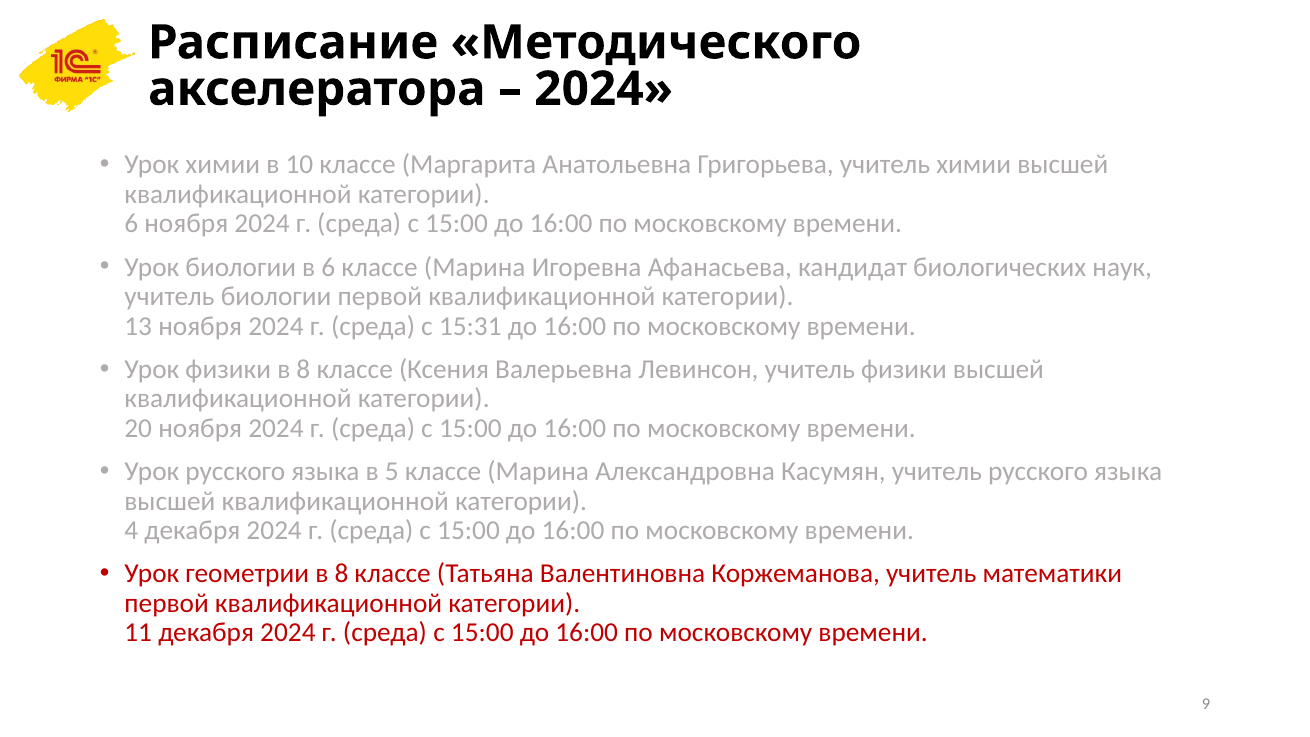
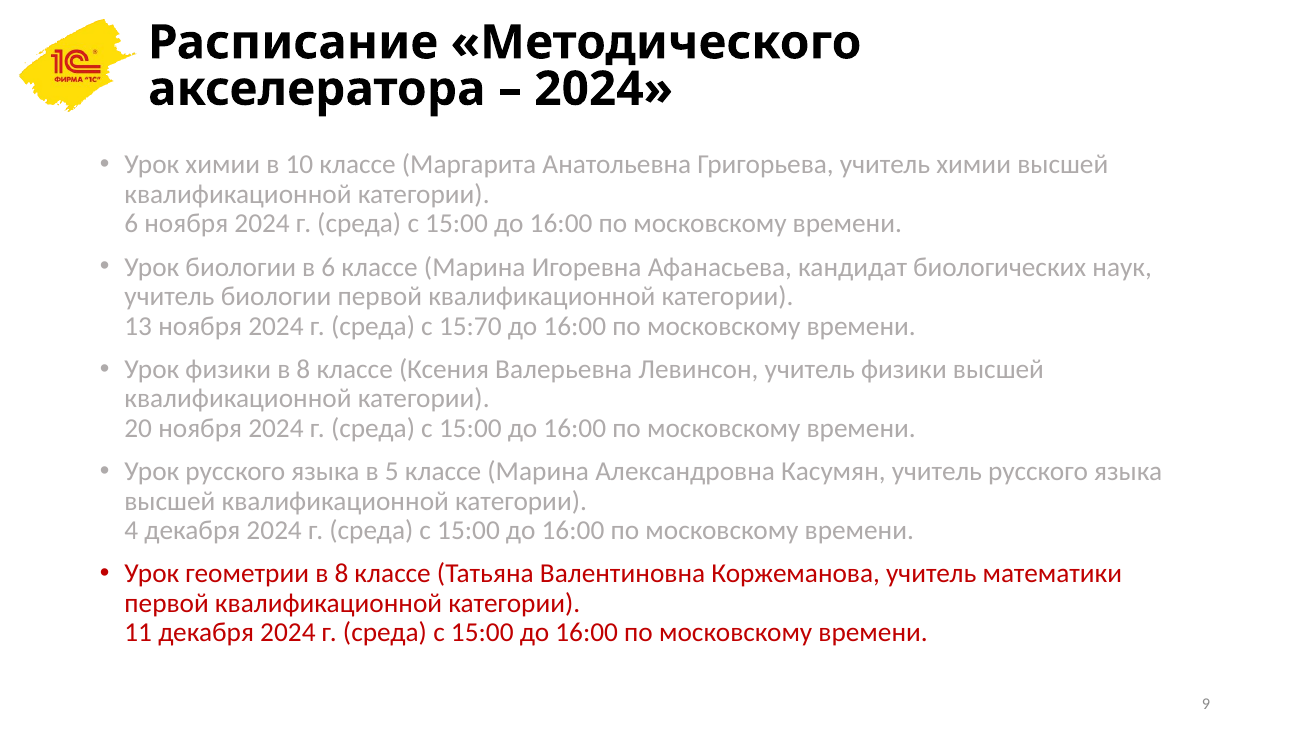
15:31: 15:31 -> 15:70 (470, 326)
